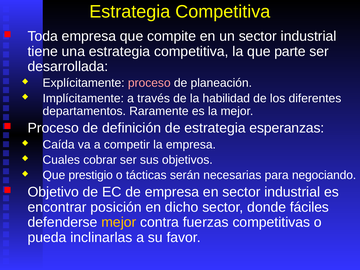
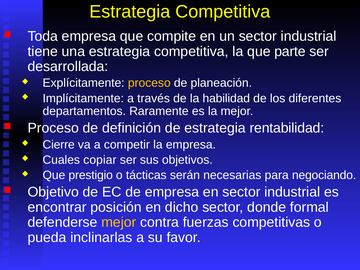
proceso colour: pink -> yellow (149, 83)
esperanzas: esperanzas -> rentabilidad (287, 128)
Caída: Caída -> Cierre (59, 145)
cobrar: cobrar -> copiar (100, 160)
fáciles: fáciles -> formal (309, 207)
